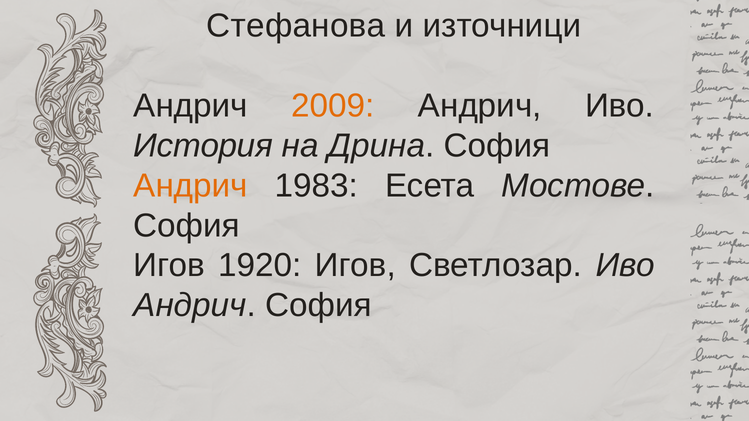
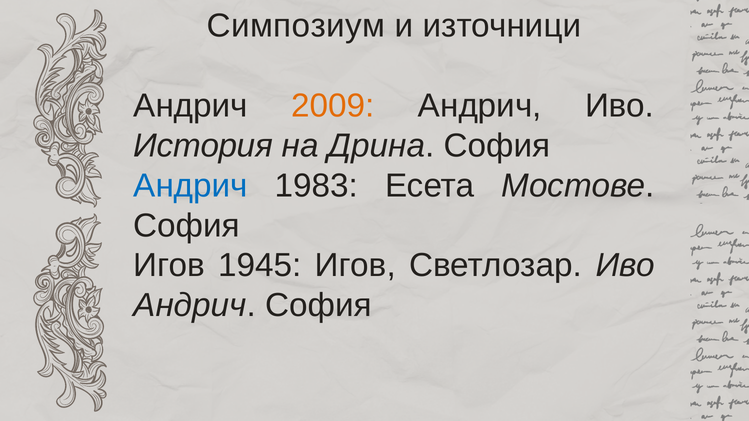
Стефанова: Стефанова -> Симпозиум (296, 26)
Андрич colour: orange -> blue (191, 186)
1920: 1920 -> 1945 (260, 266)
